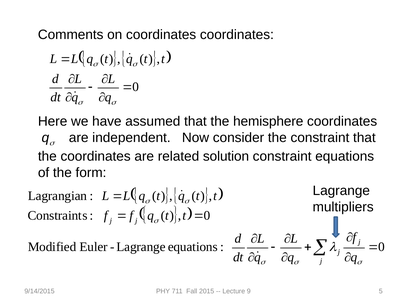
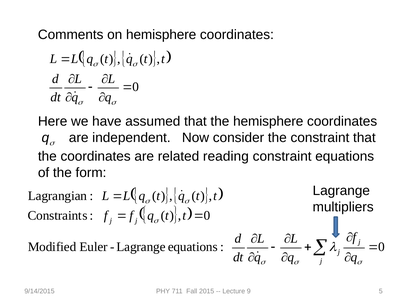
on coordinates: coordinates -> hemisphere (161, 35)
solution: solution -> reading (226, 156)
